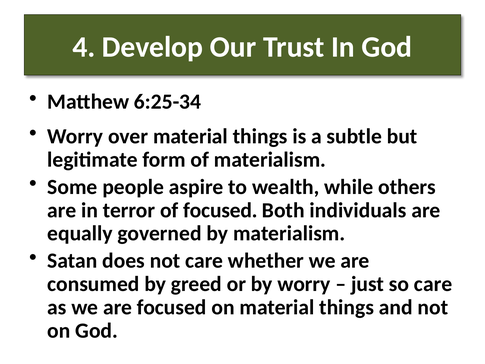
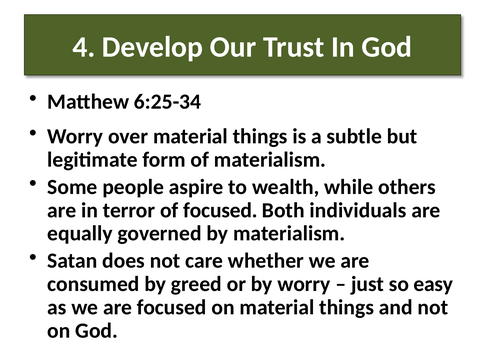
so care: care -> easy (433, 284)
